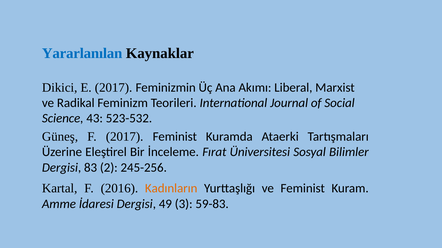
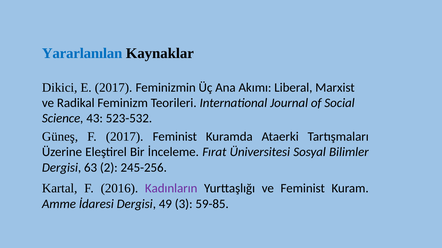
83: 83 -> 63 (91, 168)
Kadınların colour: orange -> purple (171, 189)
59-83: 59-83 -> 59-85 (212, 204)
